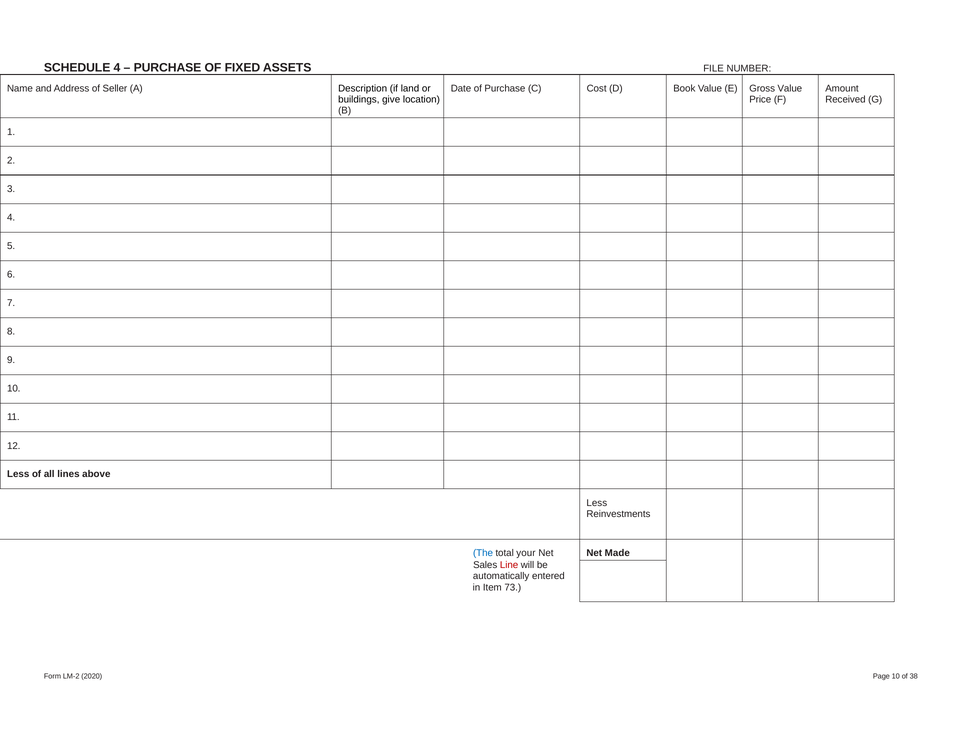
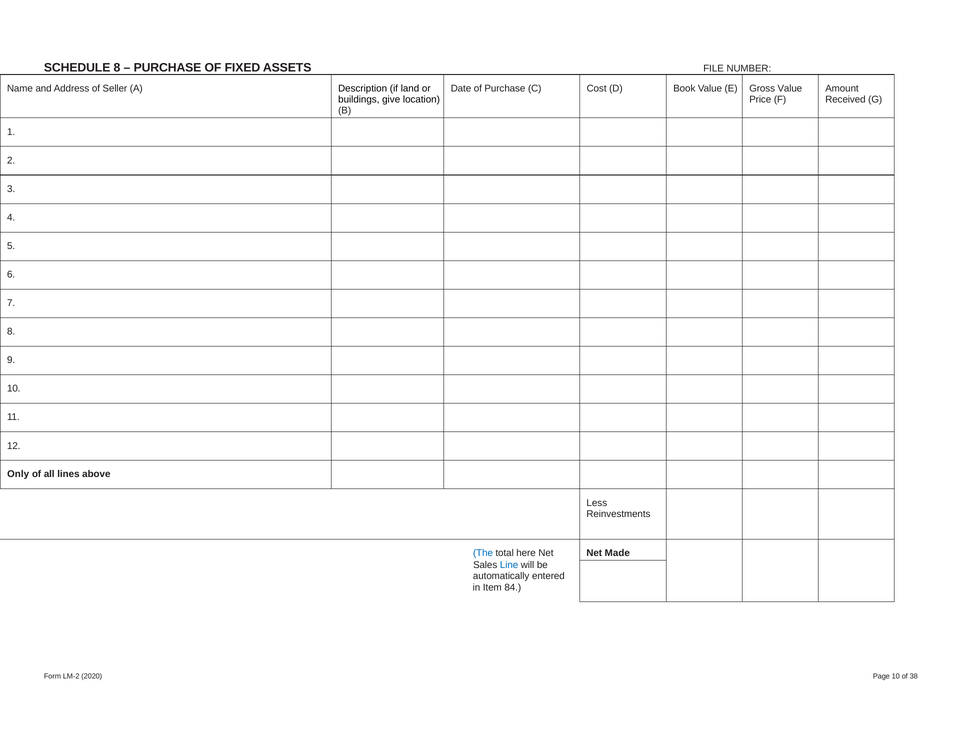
SCHEDULE 4: 4 -> 8 (117, 68)
Less: Less -> Only (18, 474)
your: your -> here (526, 553)
Line colour: red -> blue (509, 565)
73: 73 -> 84 (513, 588)
